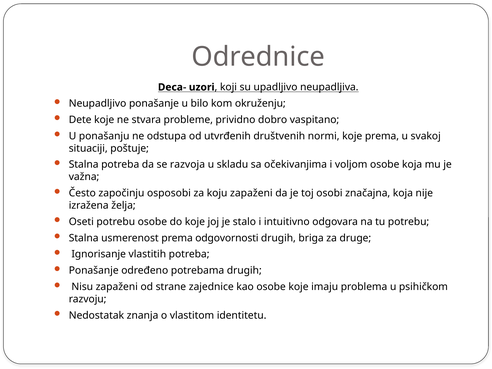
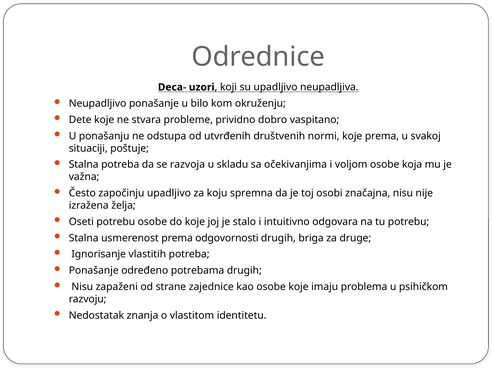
započinju osposobi: osposobi -> upadljivo (169, 193)
koju zapaženi: zapaženi -> spremna (251, 193)
značajna koja: koja -> nisu (403, 193)
